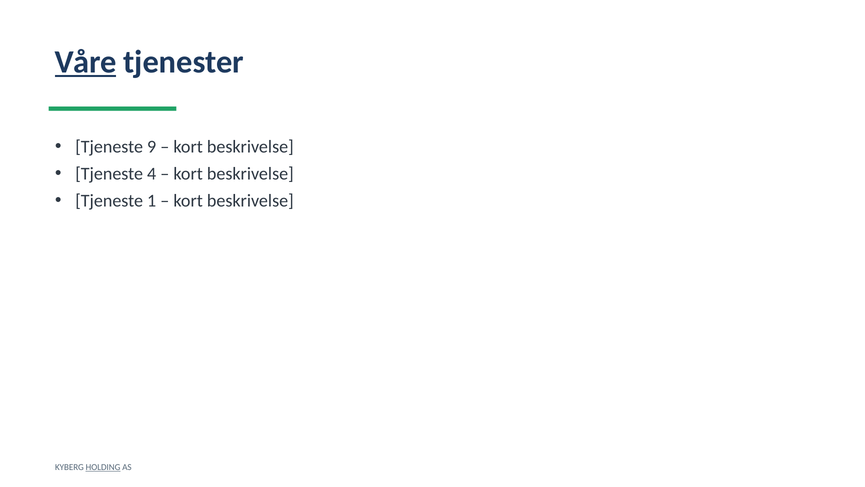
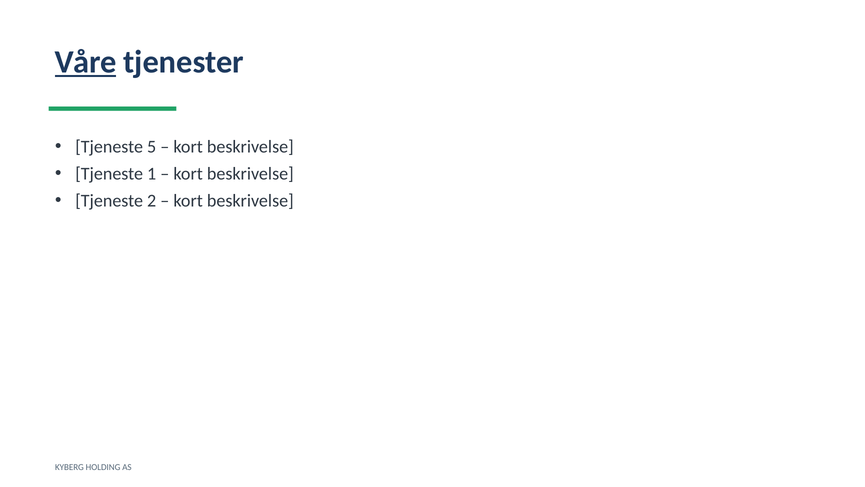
9: 9 -> 5 (152, 147)
4: 4 -> 1 (152, 174)
1: 1 -> 2 (152, 201)
HOLDING underline: present -> none (103, 467)
